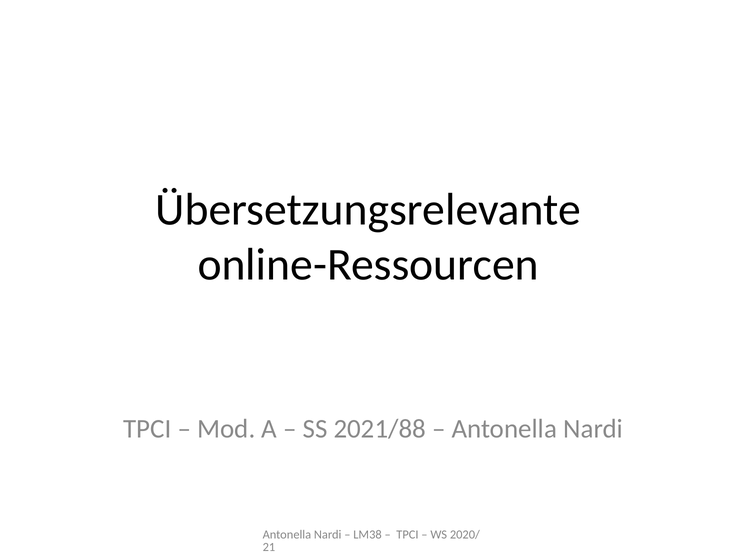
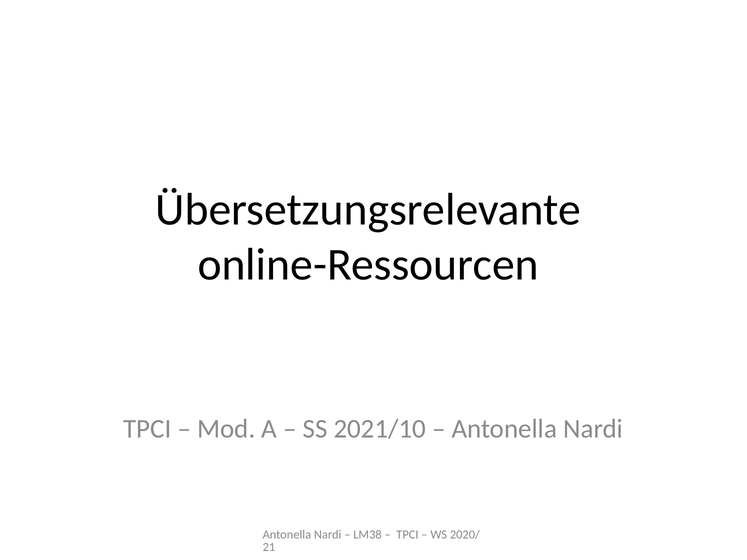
2021/88: 2021/88 -> 2021/10 (380, 429)
